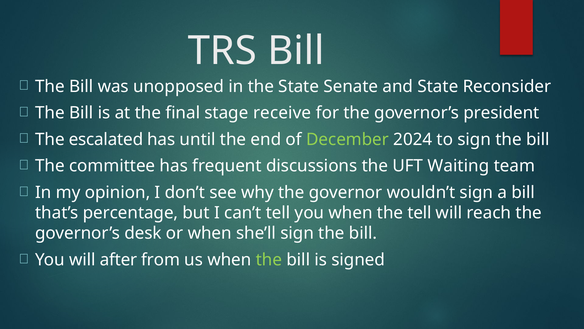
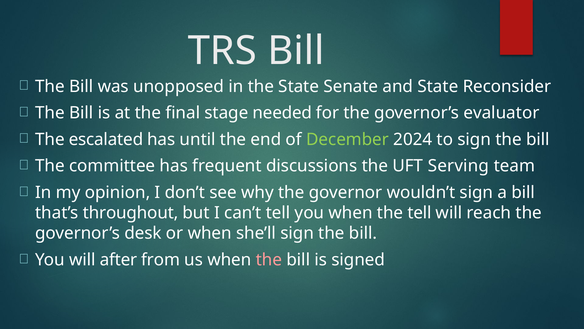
receive: receive -> needed (282, 113)
president: president -> evaluator (501, 113)
Waiting: Waiting -> Serving (458, 166)
percentage: percentage -> throughout (131, 213)
the colour: light green -> pink (269, 259)
